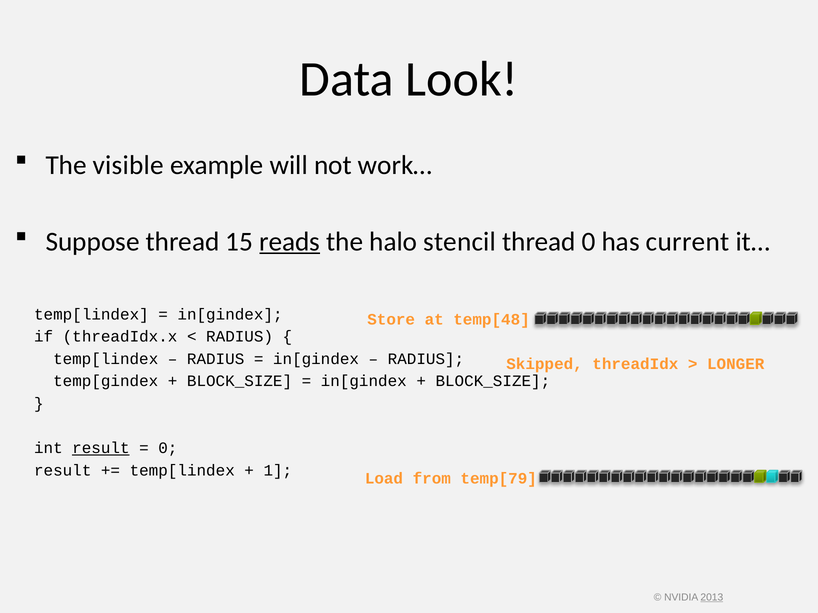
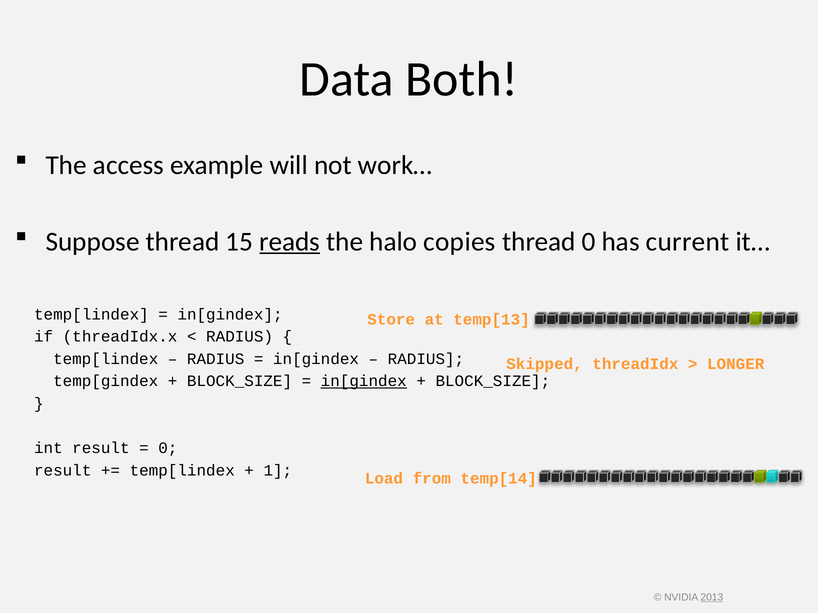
Look: Look -> Both (462, 79)
visible: visible -> access (128, 166)
stencil: stencil -> copies (460, 242)
temp[48: temp[48 -> temp[13 (492, 320)
in[gindex underline: none -> present (364, 382)
result underline: present -> none (101, 448)
temp[79: temp[79 -> temp[14 (499, 479)
